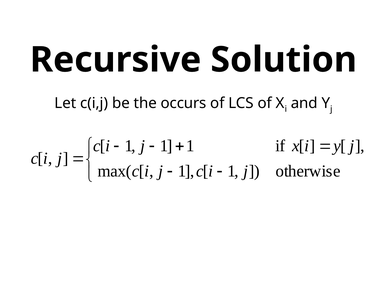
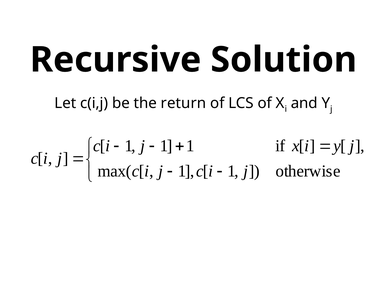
occurs: occurs -> return (183, 103)
